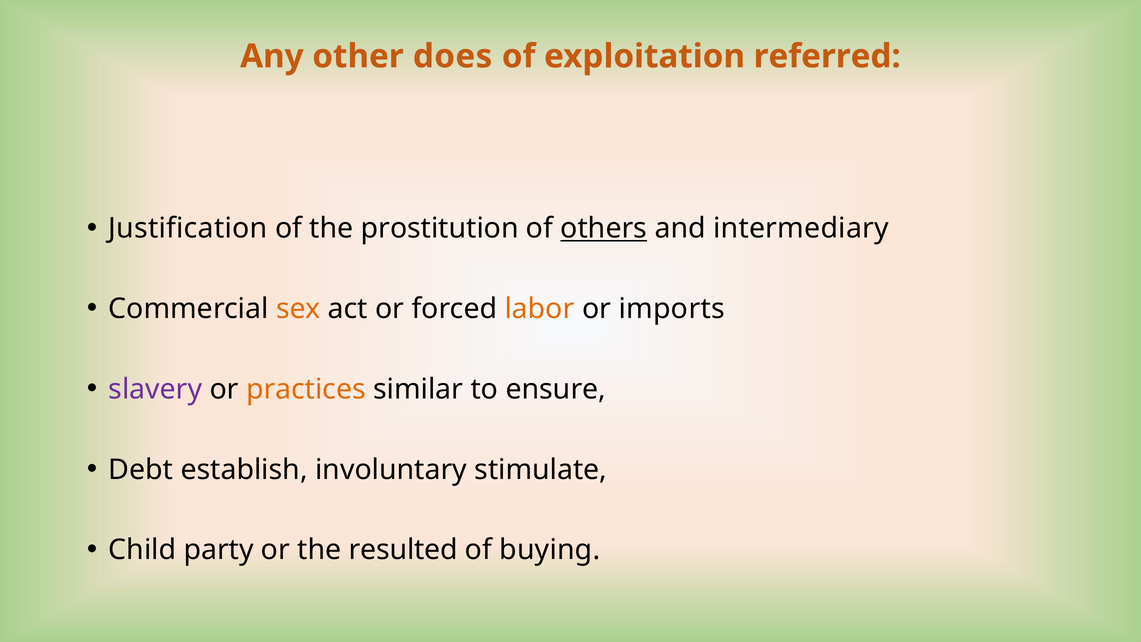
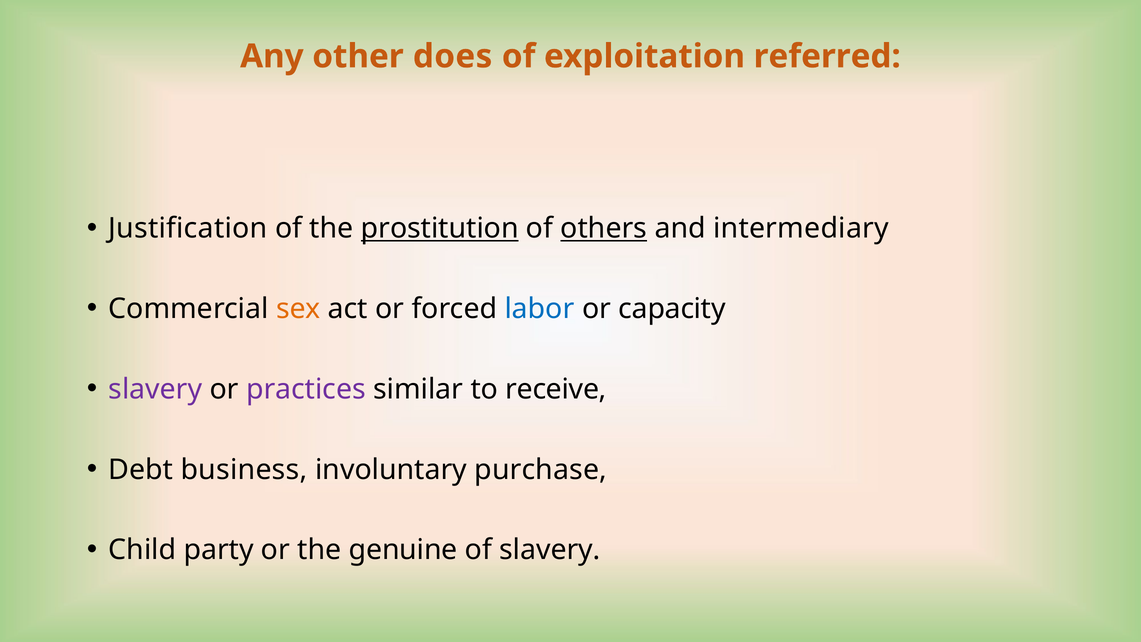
prostitution underline: none -> present (440, 228)
labor colour: orange -> blue (540, 309)
imports: imports -> capacity (672, 309)
practices colour: orange -> purple (306, 389)
ensure: ensure -> receive (556, 389)
establish: establish -> business (244, 470)
stimulate: stimulate -> purchase (541, 470)
resulted: resulted -> genuine (403, 550)
of buying: buying -> slavery (550, 550)
